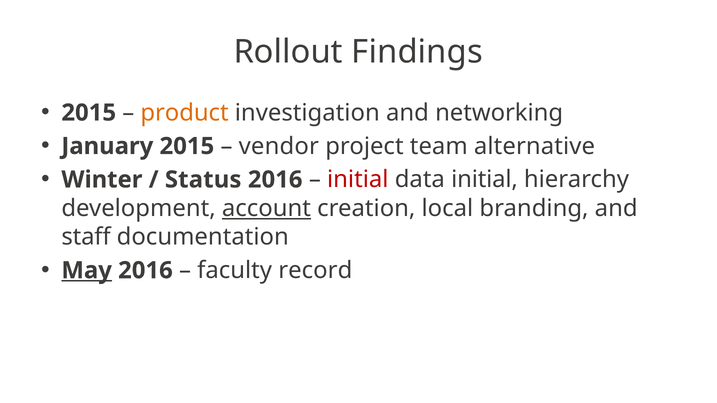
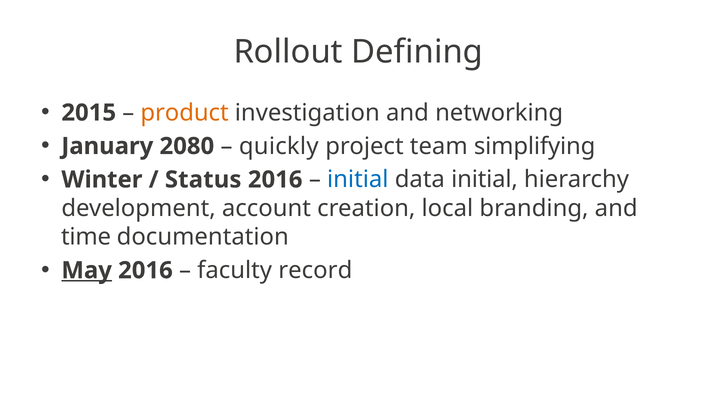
Findings: Findings -> Defining (417, 52)
January 2015: 2015 -> 2080 (187, 146)
vendor: vendor -> quickly (279, 146)
alternative: alternative -> simplifying (535, 146)
initial colour: red -> blue (358, 180)
account underline: present -> none (266, 208)
staff: staff -> time (86, 237)
